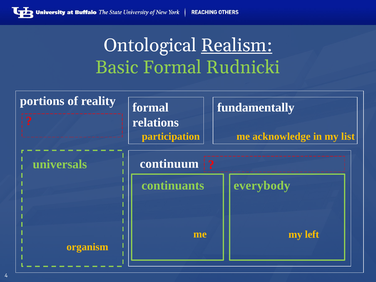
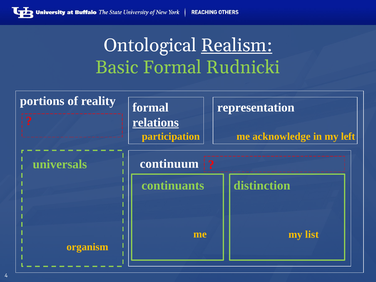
fundamentally: fundamentally -> representation (256, 107)
relations underline: none -> present (156, 122)
list: list -> left (348, 137)
everybody: everybody -> distinction (262, 186)
left: left -> list (312, 234)
